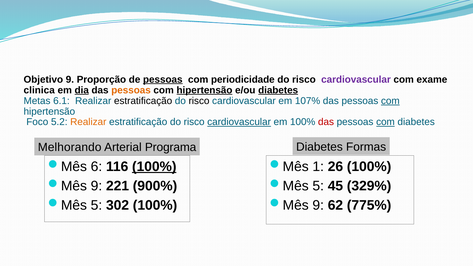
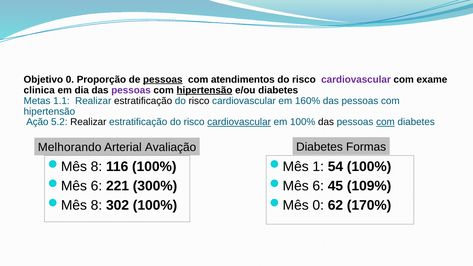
Objetivo 9: 9 -> 0 (70, 80)
periodicidade: periodicidade -> atendimentos (243, 80)
dia underline: present -> none (82, 90)
pessoas colour: orange -> purple (131, 90)
diabetes underline: present -> none (278, 90)
6.1: 6.1 -> 1.1 (61, 101)
107%: 107% -> 160% (308, 101)
com underline: present -> none (390, 101)
Foco: Foco -> Ação (37, 122)
Realizar colour: orange -> black (88, 122)
das colour: red -> black (326, 122)
Programa: Programa -> Avaliação (171, 147)
6: 6 -> 8 (96, 167)
100% underline: present -> none (154, 167)
26: 26 -> 54 (335, 167)
9: 9 -> 6 (96, 186)
900%: 900% -> 300% (155, 186)
5: 5 -> 6 (318, 186)
329%: 329% -> 109% (369, 186)
5: 5 -> 8 (96, 205)
9: 9 -> 0 (318, 205)
775%: 775% -> 170% (369, 205)
